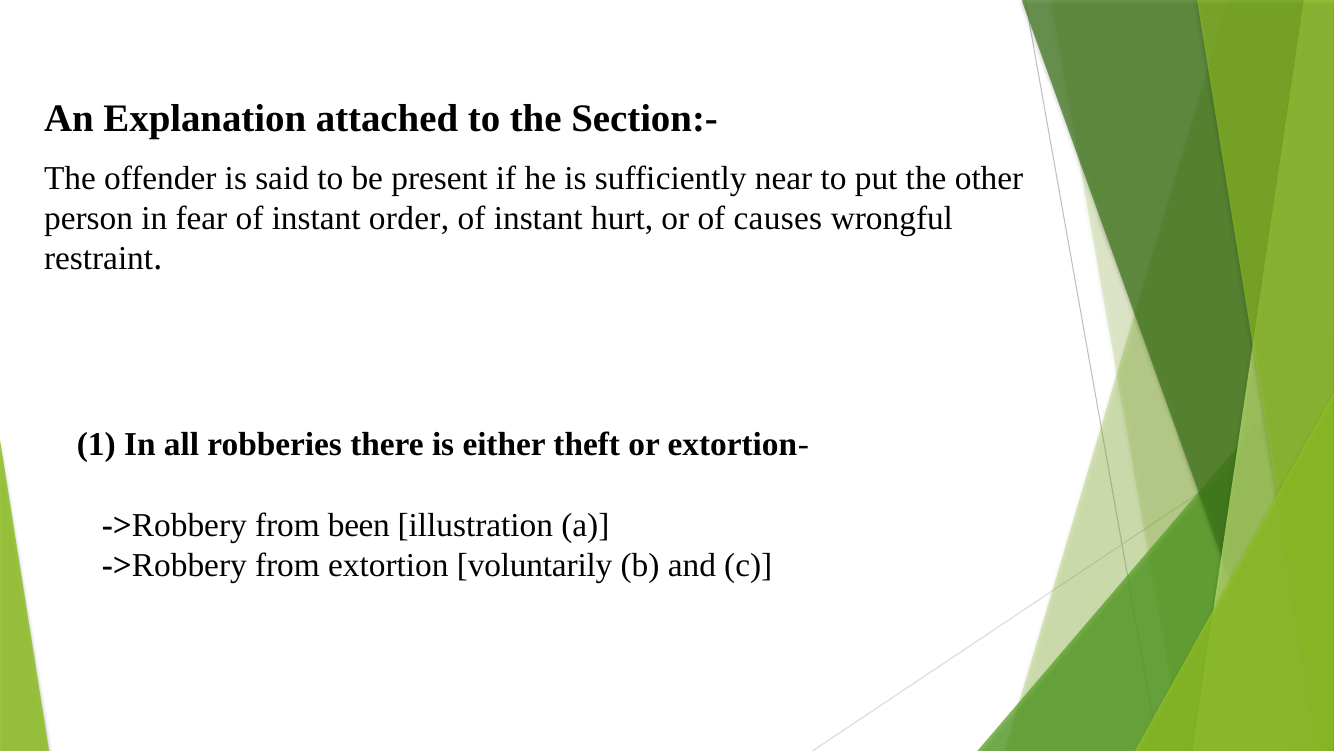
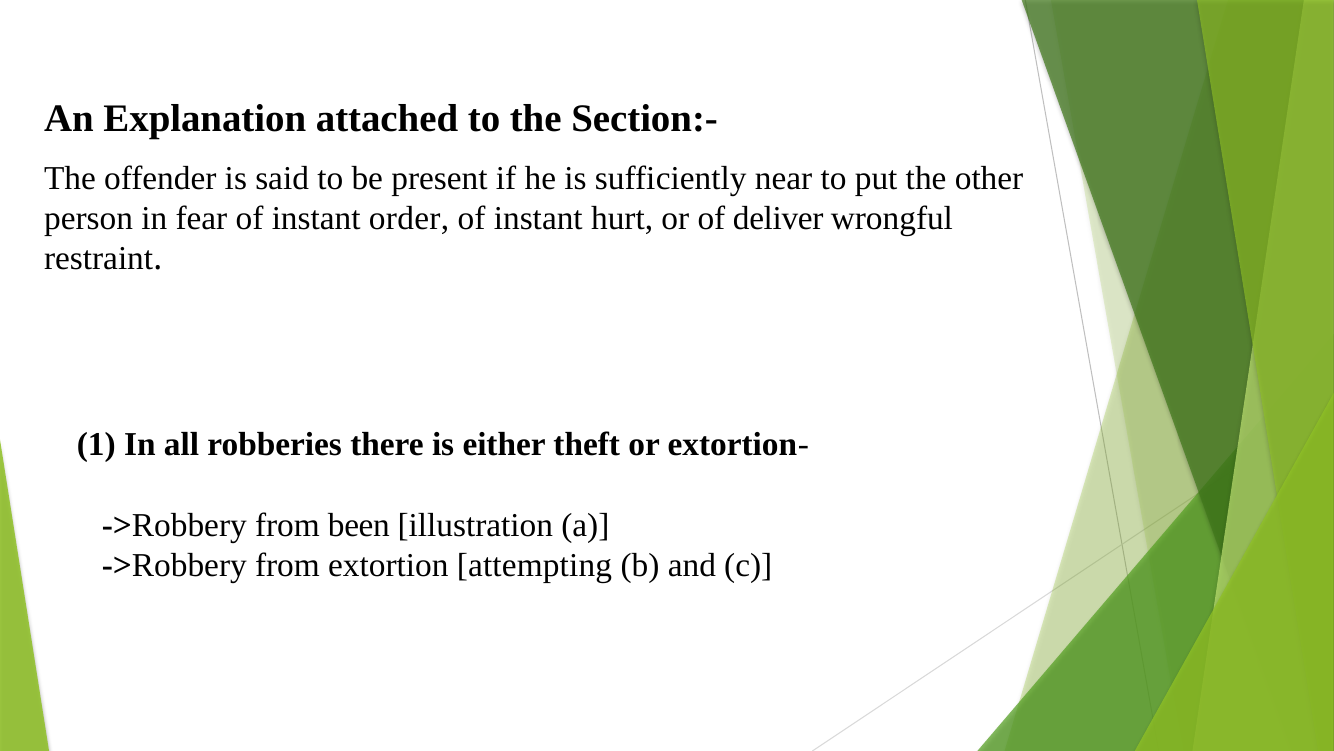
causes: causes -> deliver (778, 219)
voluntarily: voluntarily -> attempting (534, 565)
